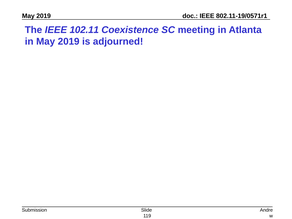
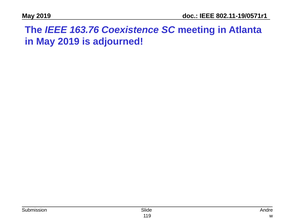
102.11: 102.11 -> 163.76 (84, 30)
